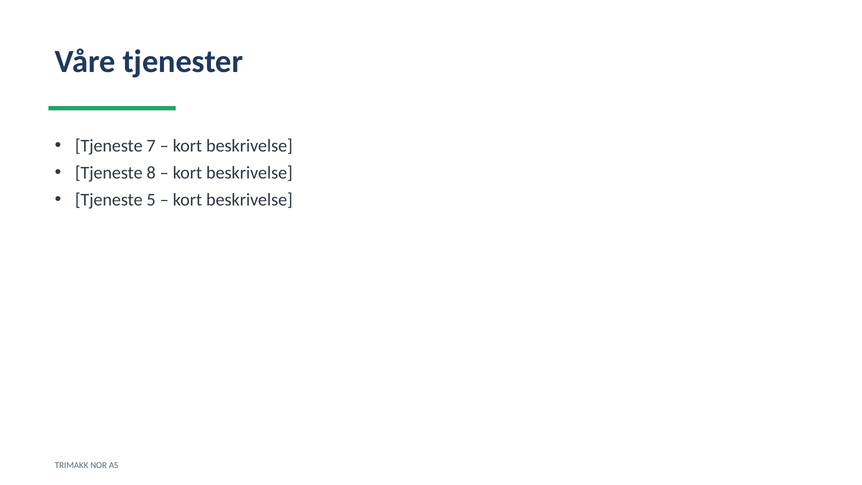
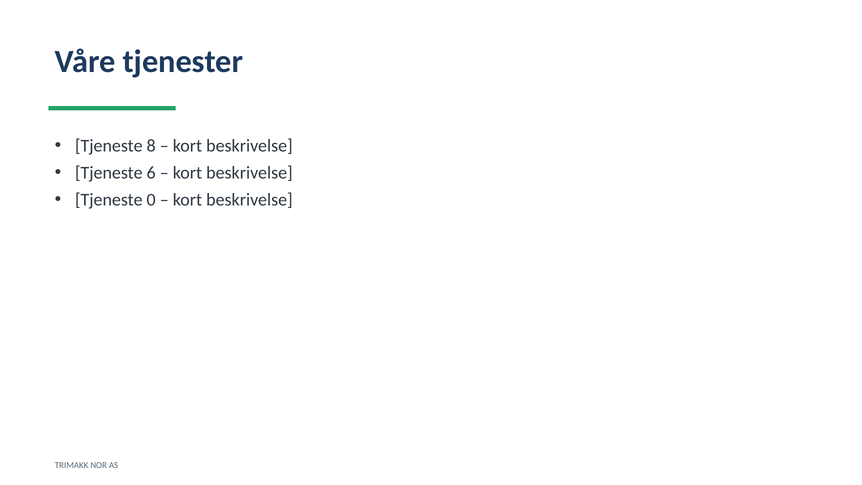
7: 7 -> 8 (151, 146)
8: 8 -> 6 (151, 173)
5: 5 -> 0 (151, 200)
